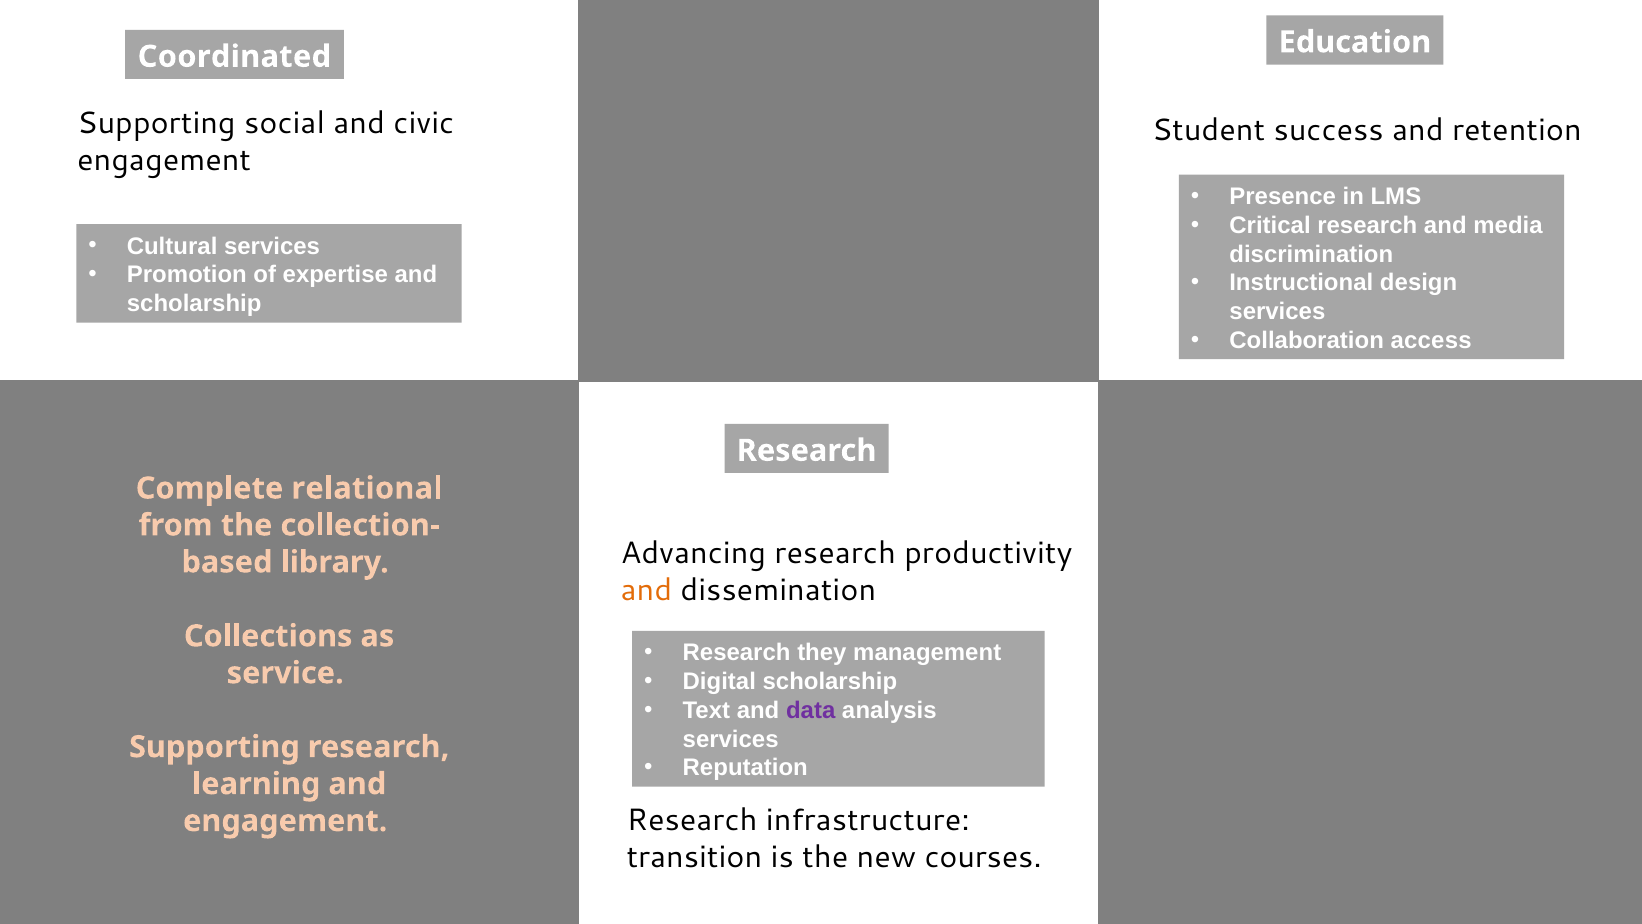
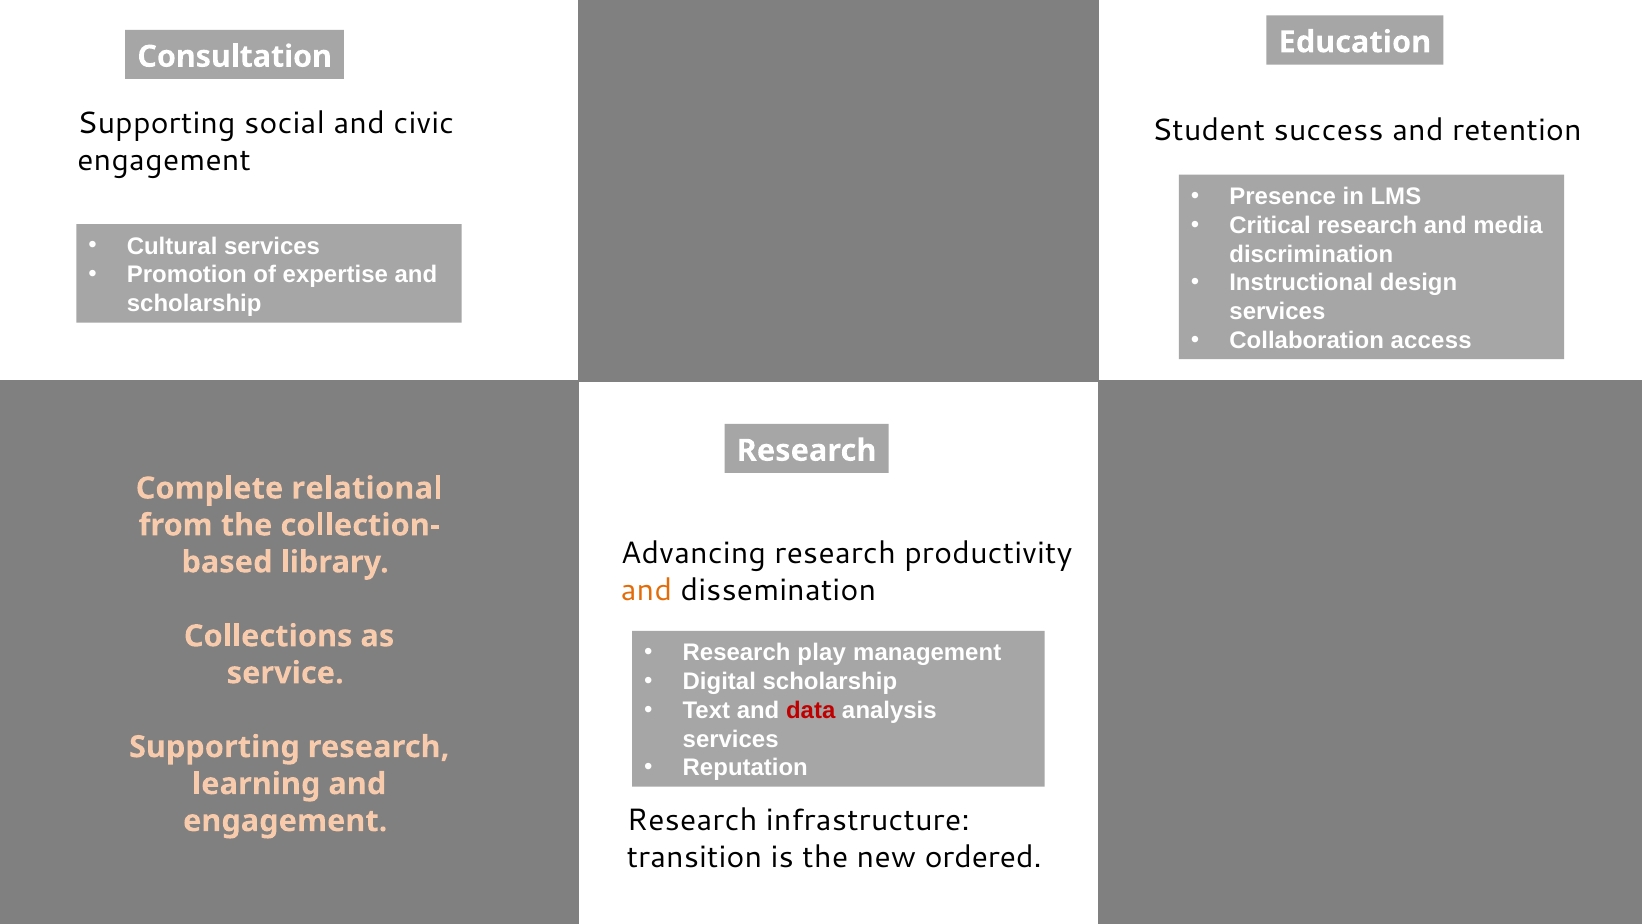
Coordinated: Coordinated -> Consultation (235, 57)
they: they -> play (822, 653)
data colour: purple -> red (811, 710)
courses: courses -> ordered (983, 857)
